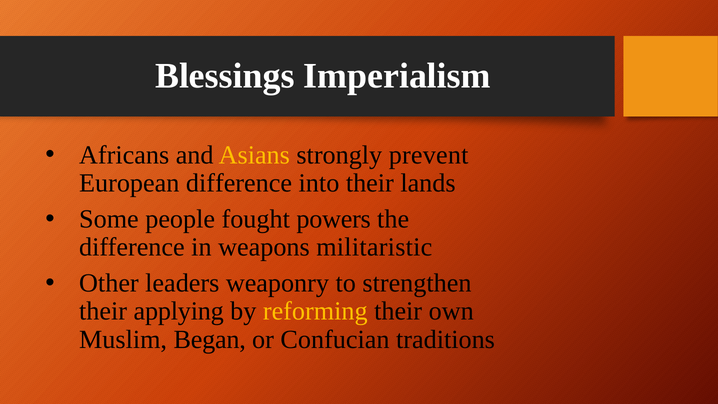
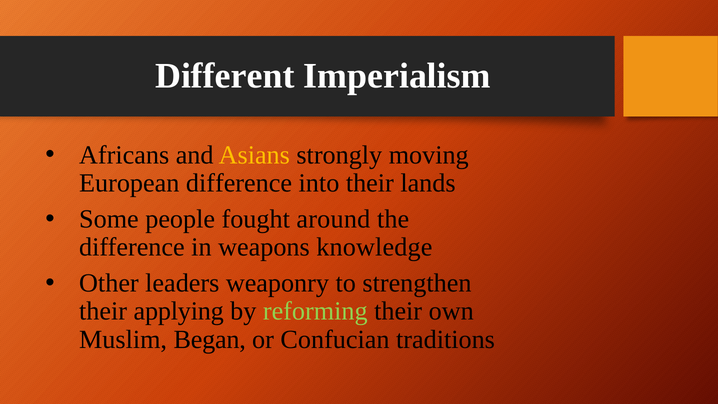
Blessings: Blessings -> Different (225, 76)
prevent: prevent -> moving (429, 155)
powers: powers -> around (333, 219)
militaristic: militaristic -> knowledge (374, 247)
reforming colour: yellow -> light green (315, 311)
